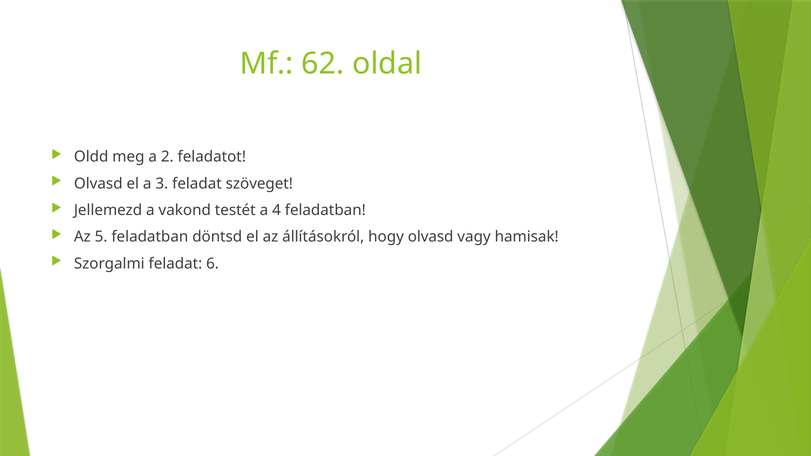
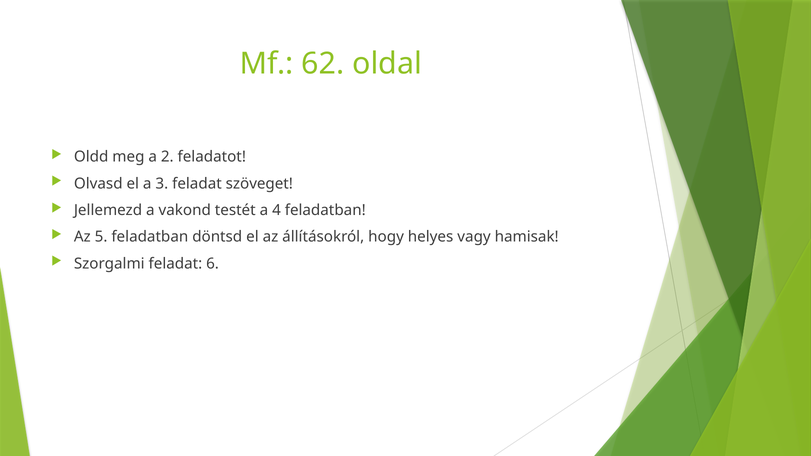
hogy olvasd: olvasd -> helyes (431, 237)
